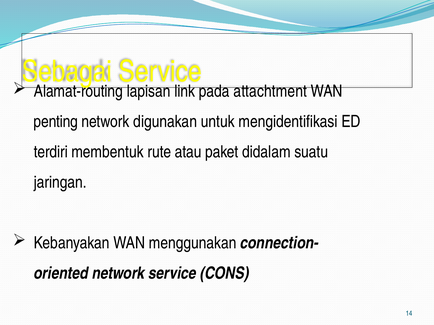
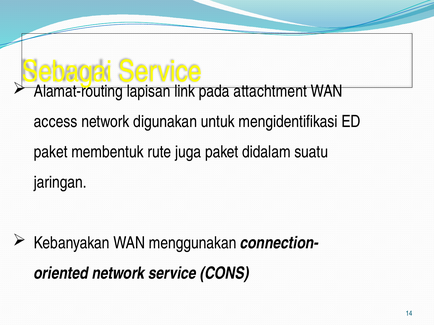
penting: penting -> access (56, 122)
terdiri: terdiri -> paket (51, 152)
atau: atau -> juga (188, 152)
